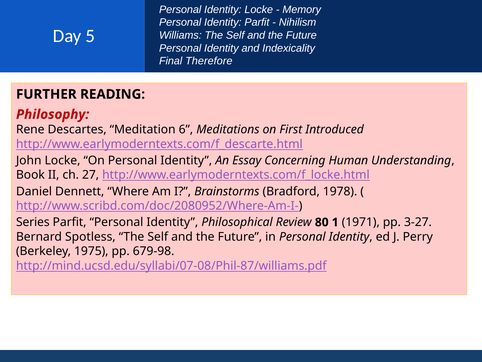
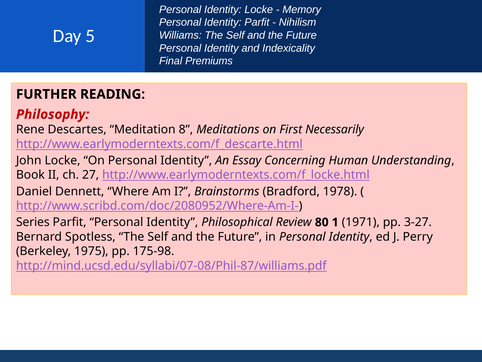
Therefore: Therefore -> Premiums (209, 61)
6: 6 -> 8 (186, 129)
Introduced: Introduced -> Necessarily (335, 129)
679-98: 679-98 -> 175-98 (154, 251)
